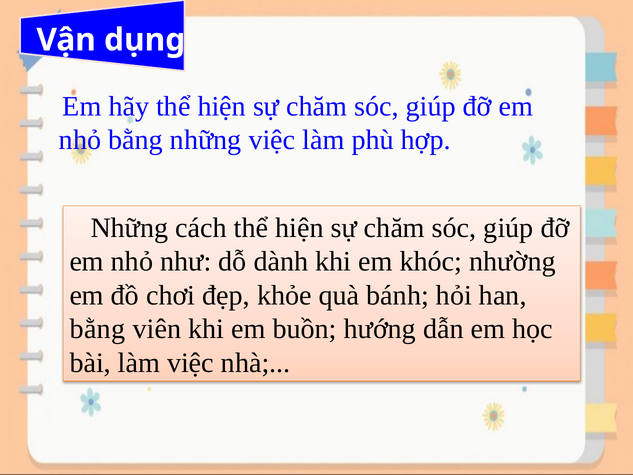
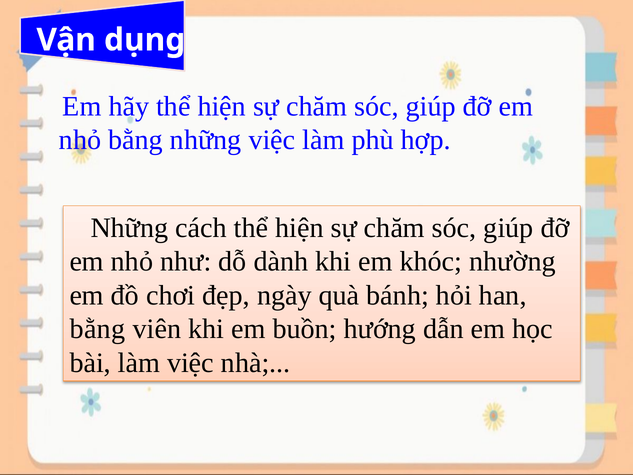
khỏe: khỏe -> ngày (284, 295)
